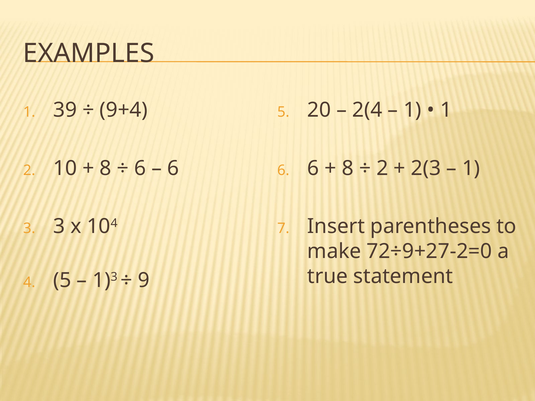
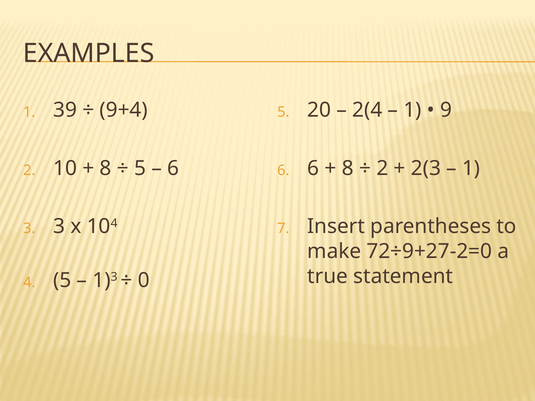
1: 1 -> 9 (446, 110)
6: 6 -> 5 (140, 168)
9: 9 -> 0 (144, 280)
